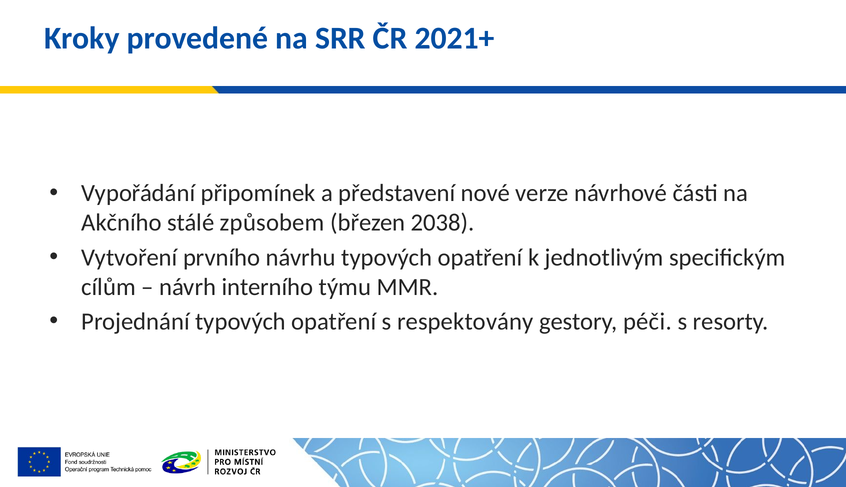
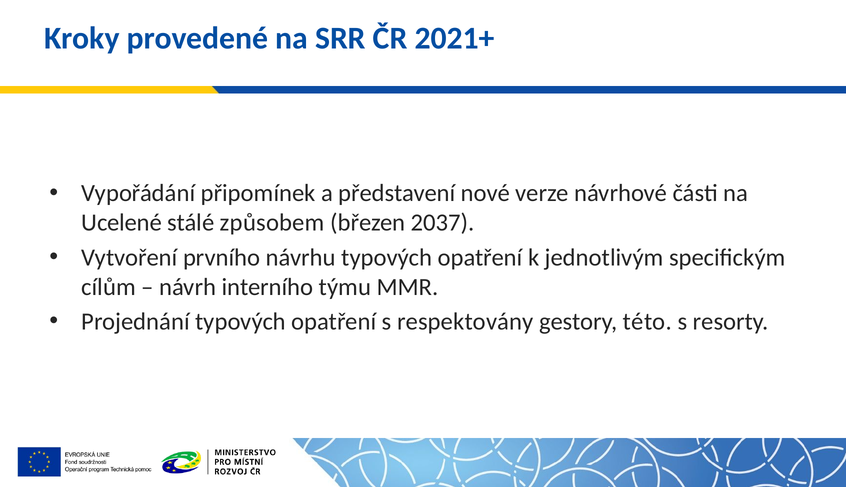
Akčního: Akčního -> Ucelené (122, 223)
2038: 2038 -> 2037 (443, 223)
péči: péči -> této (647, 322)
